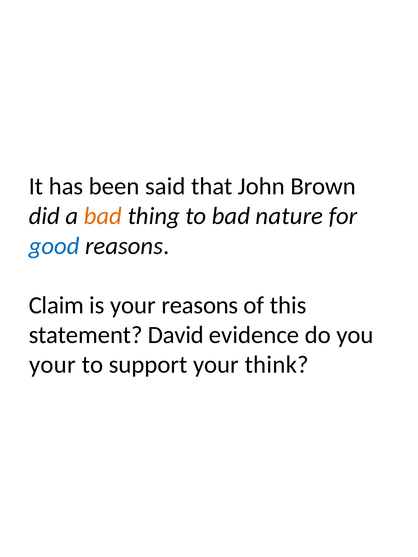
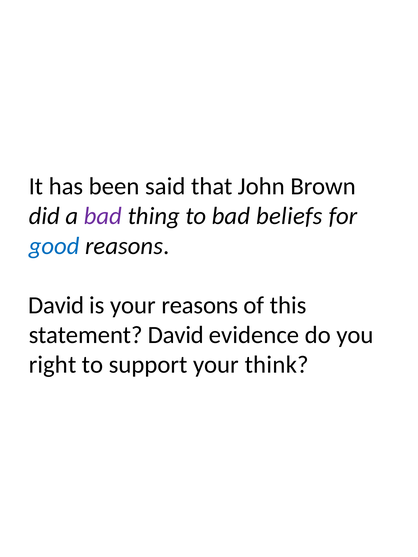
bad colour: orange -> purple (103, 216)
nature: nature -> beliefs (289, 216)
Claim: Claim -> David (56, 305)
your: your -> right (52, 365)
